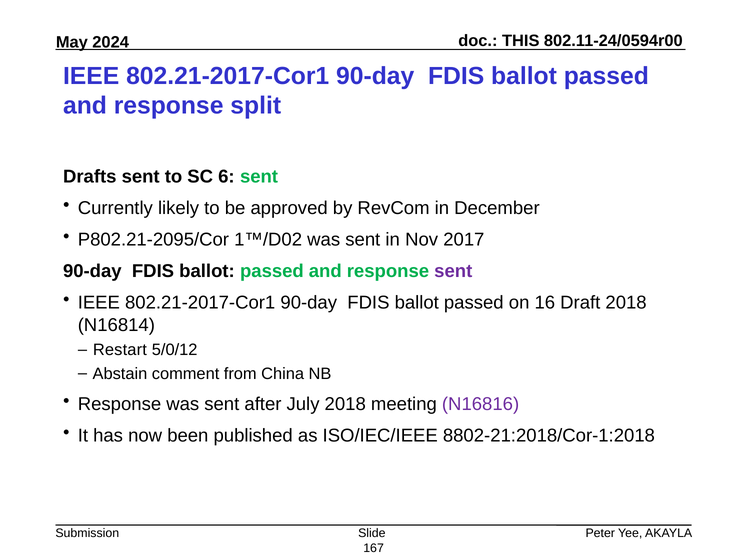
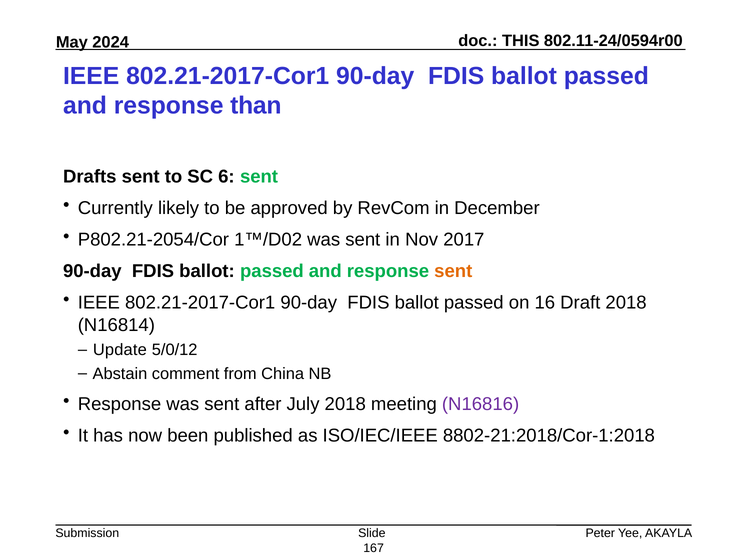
split: split -> than (256, 106)
P802.21-2095/Cor: P802.21-2095/Cor -> P802.21-2054/Cor (153, 240)
sent colour: purple -> orange (453, 271)
Restart: Restart -> Update (120, 350)
